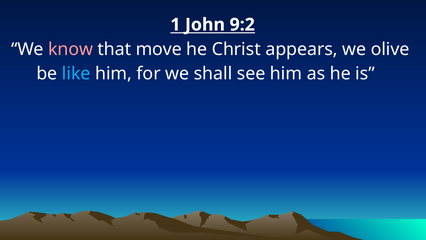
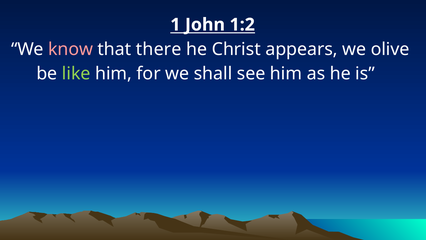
9:2: 9:2 -> 1:2 (242, 25)
move: move -> there (159, 49)
like colour: light blue -> light green (76, 74)
